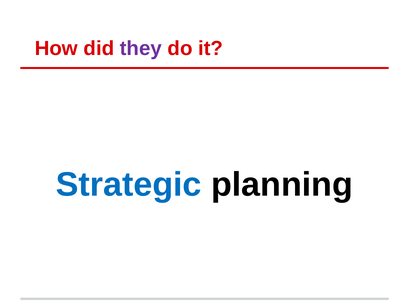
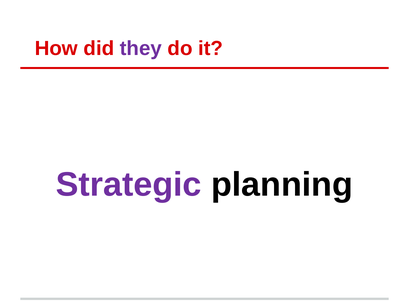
Strategic colour: blue -> purple (129, 185)
